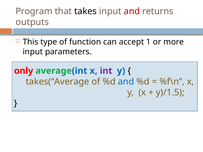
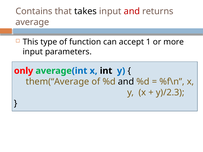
Program: Program -> Contains (34, 11)
outputs: outputs -> average (32, 22)
int colour: purple -> black (106, 71)
takes(“Average: takes(“Average -> them(“Average (57, 82)
and colour: blue -> black (126, 82)
y)/1.5: y)/1.5 -> y)/2.3 (170, 93)
